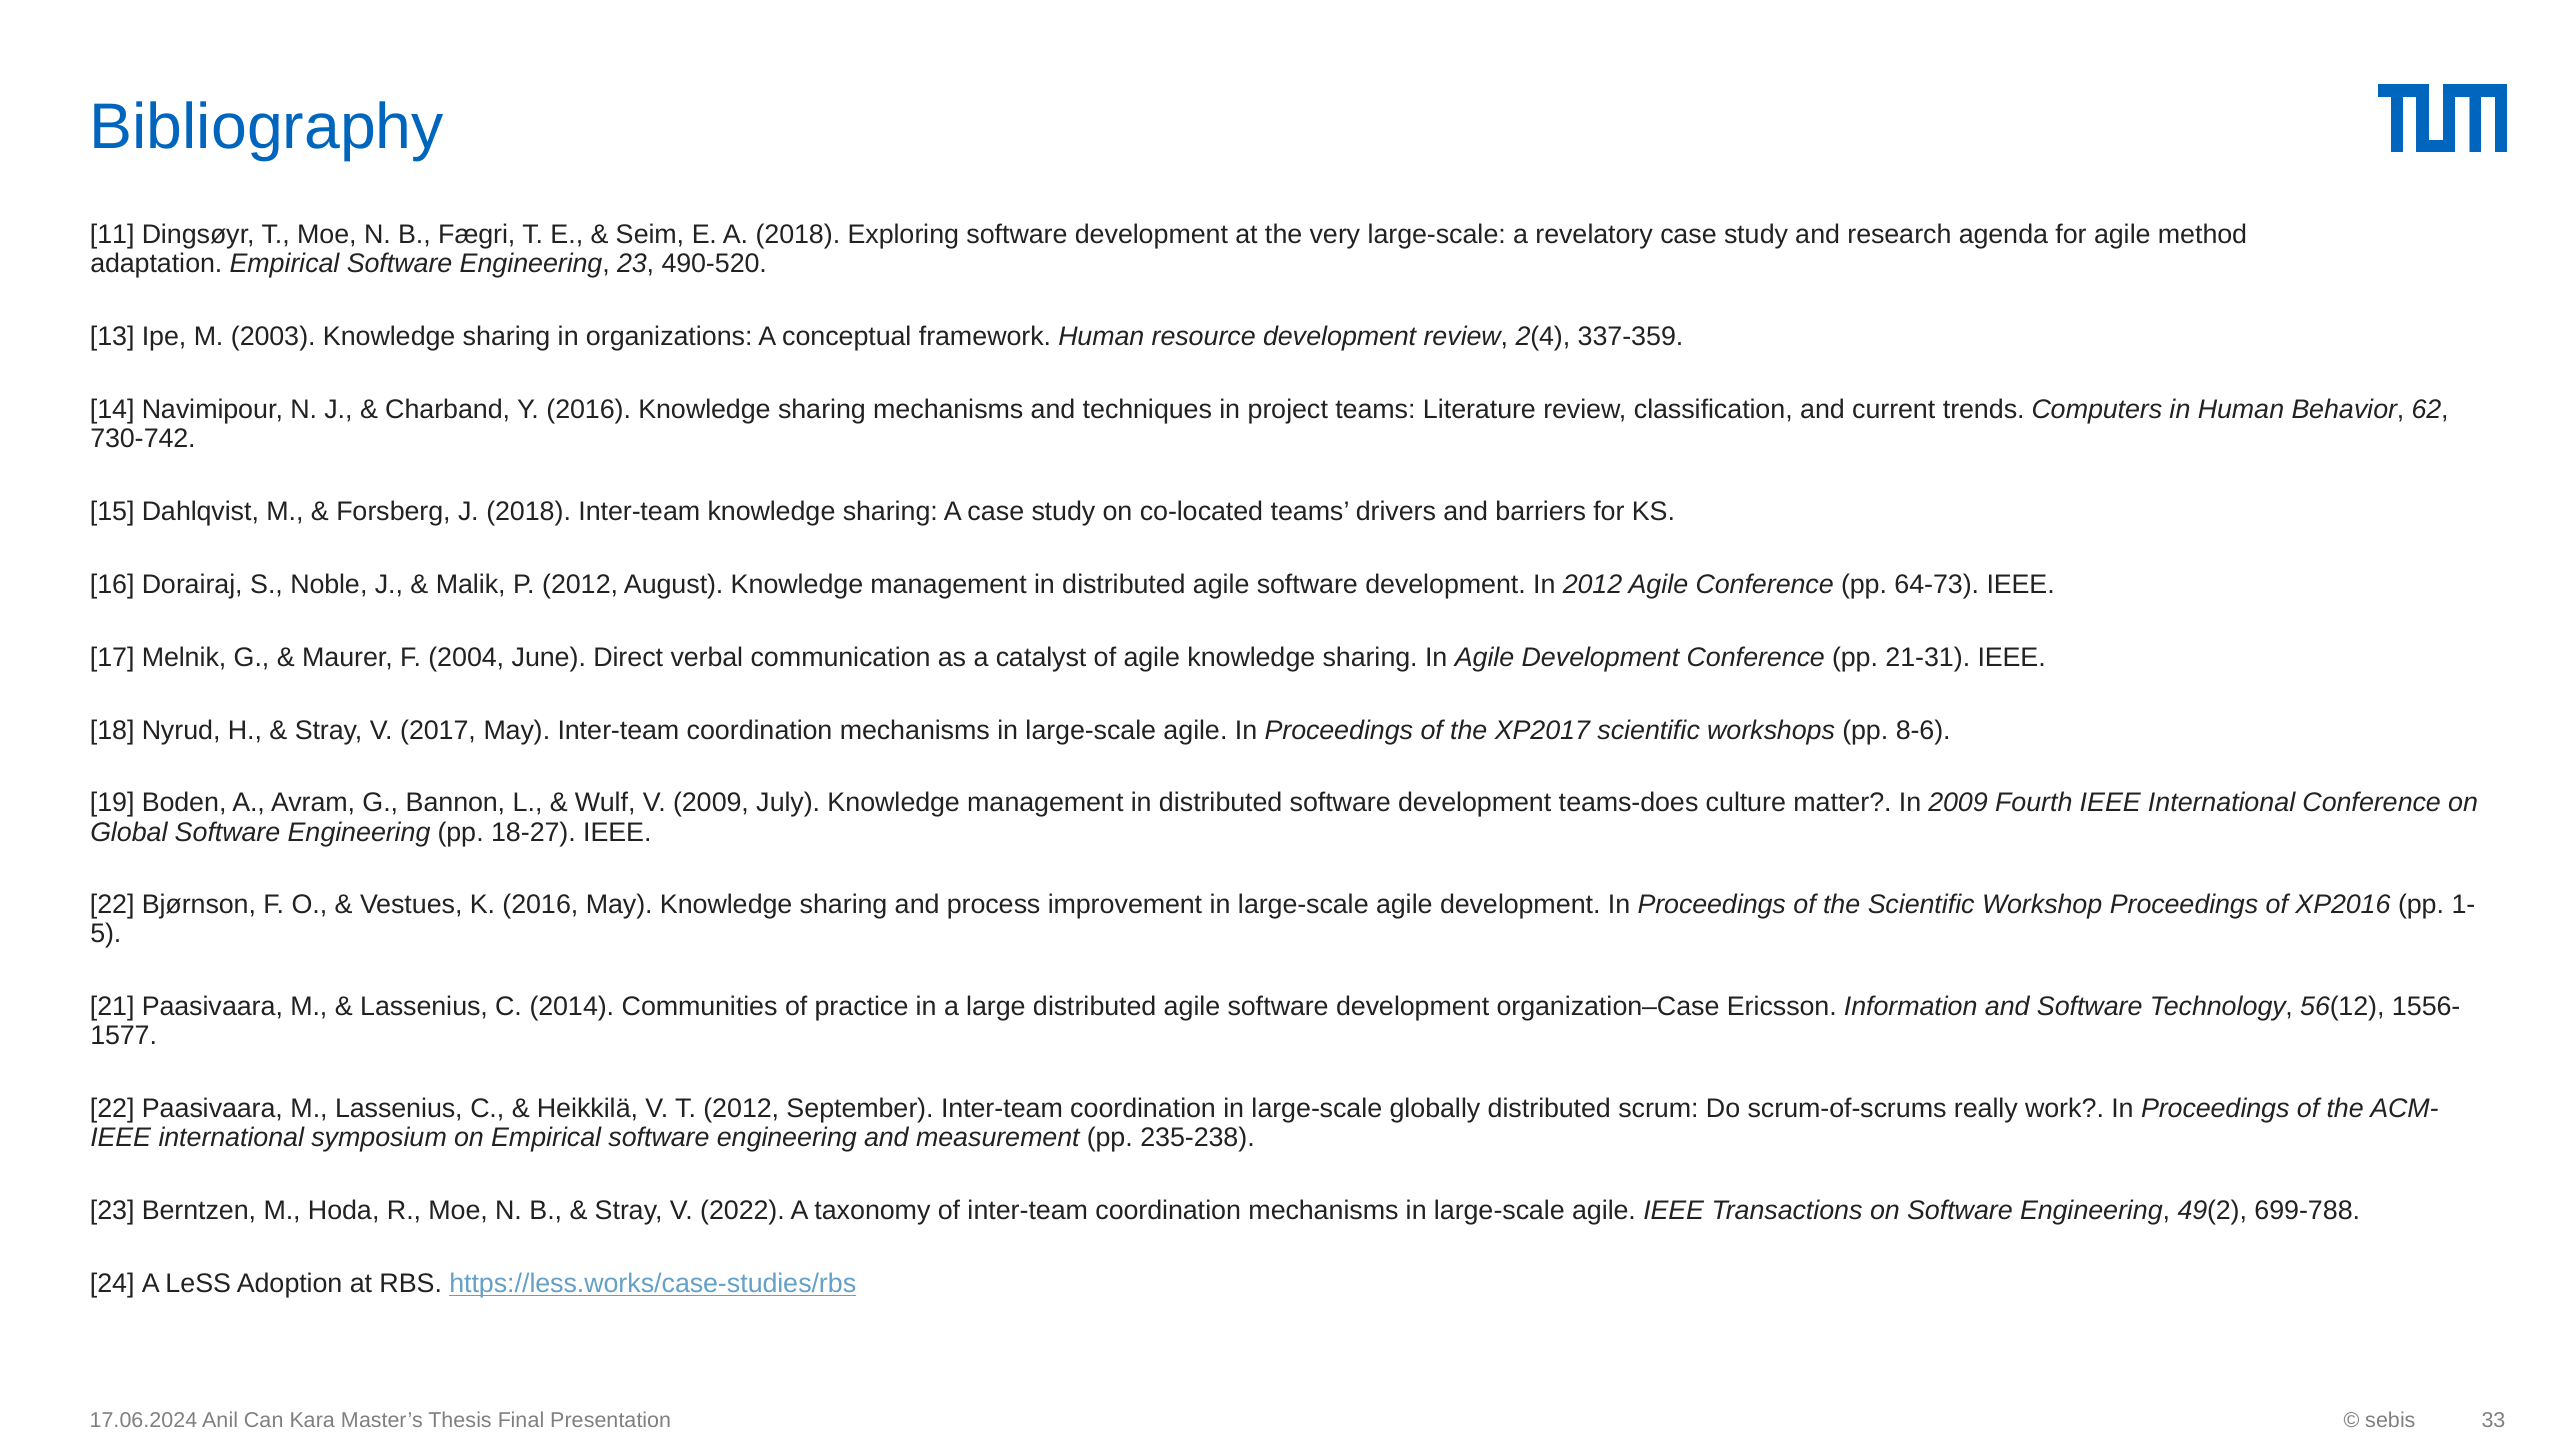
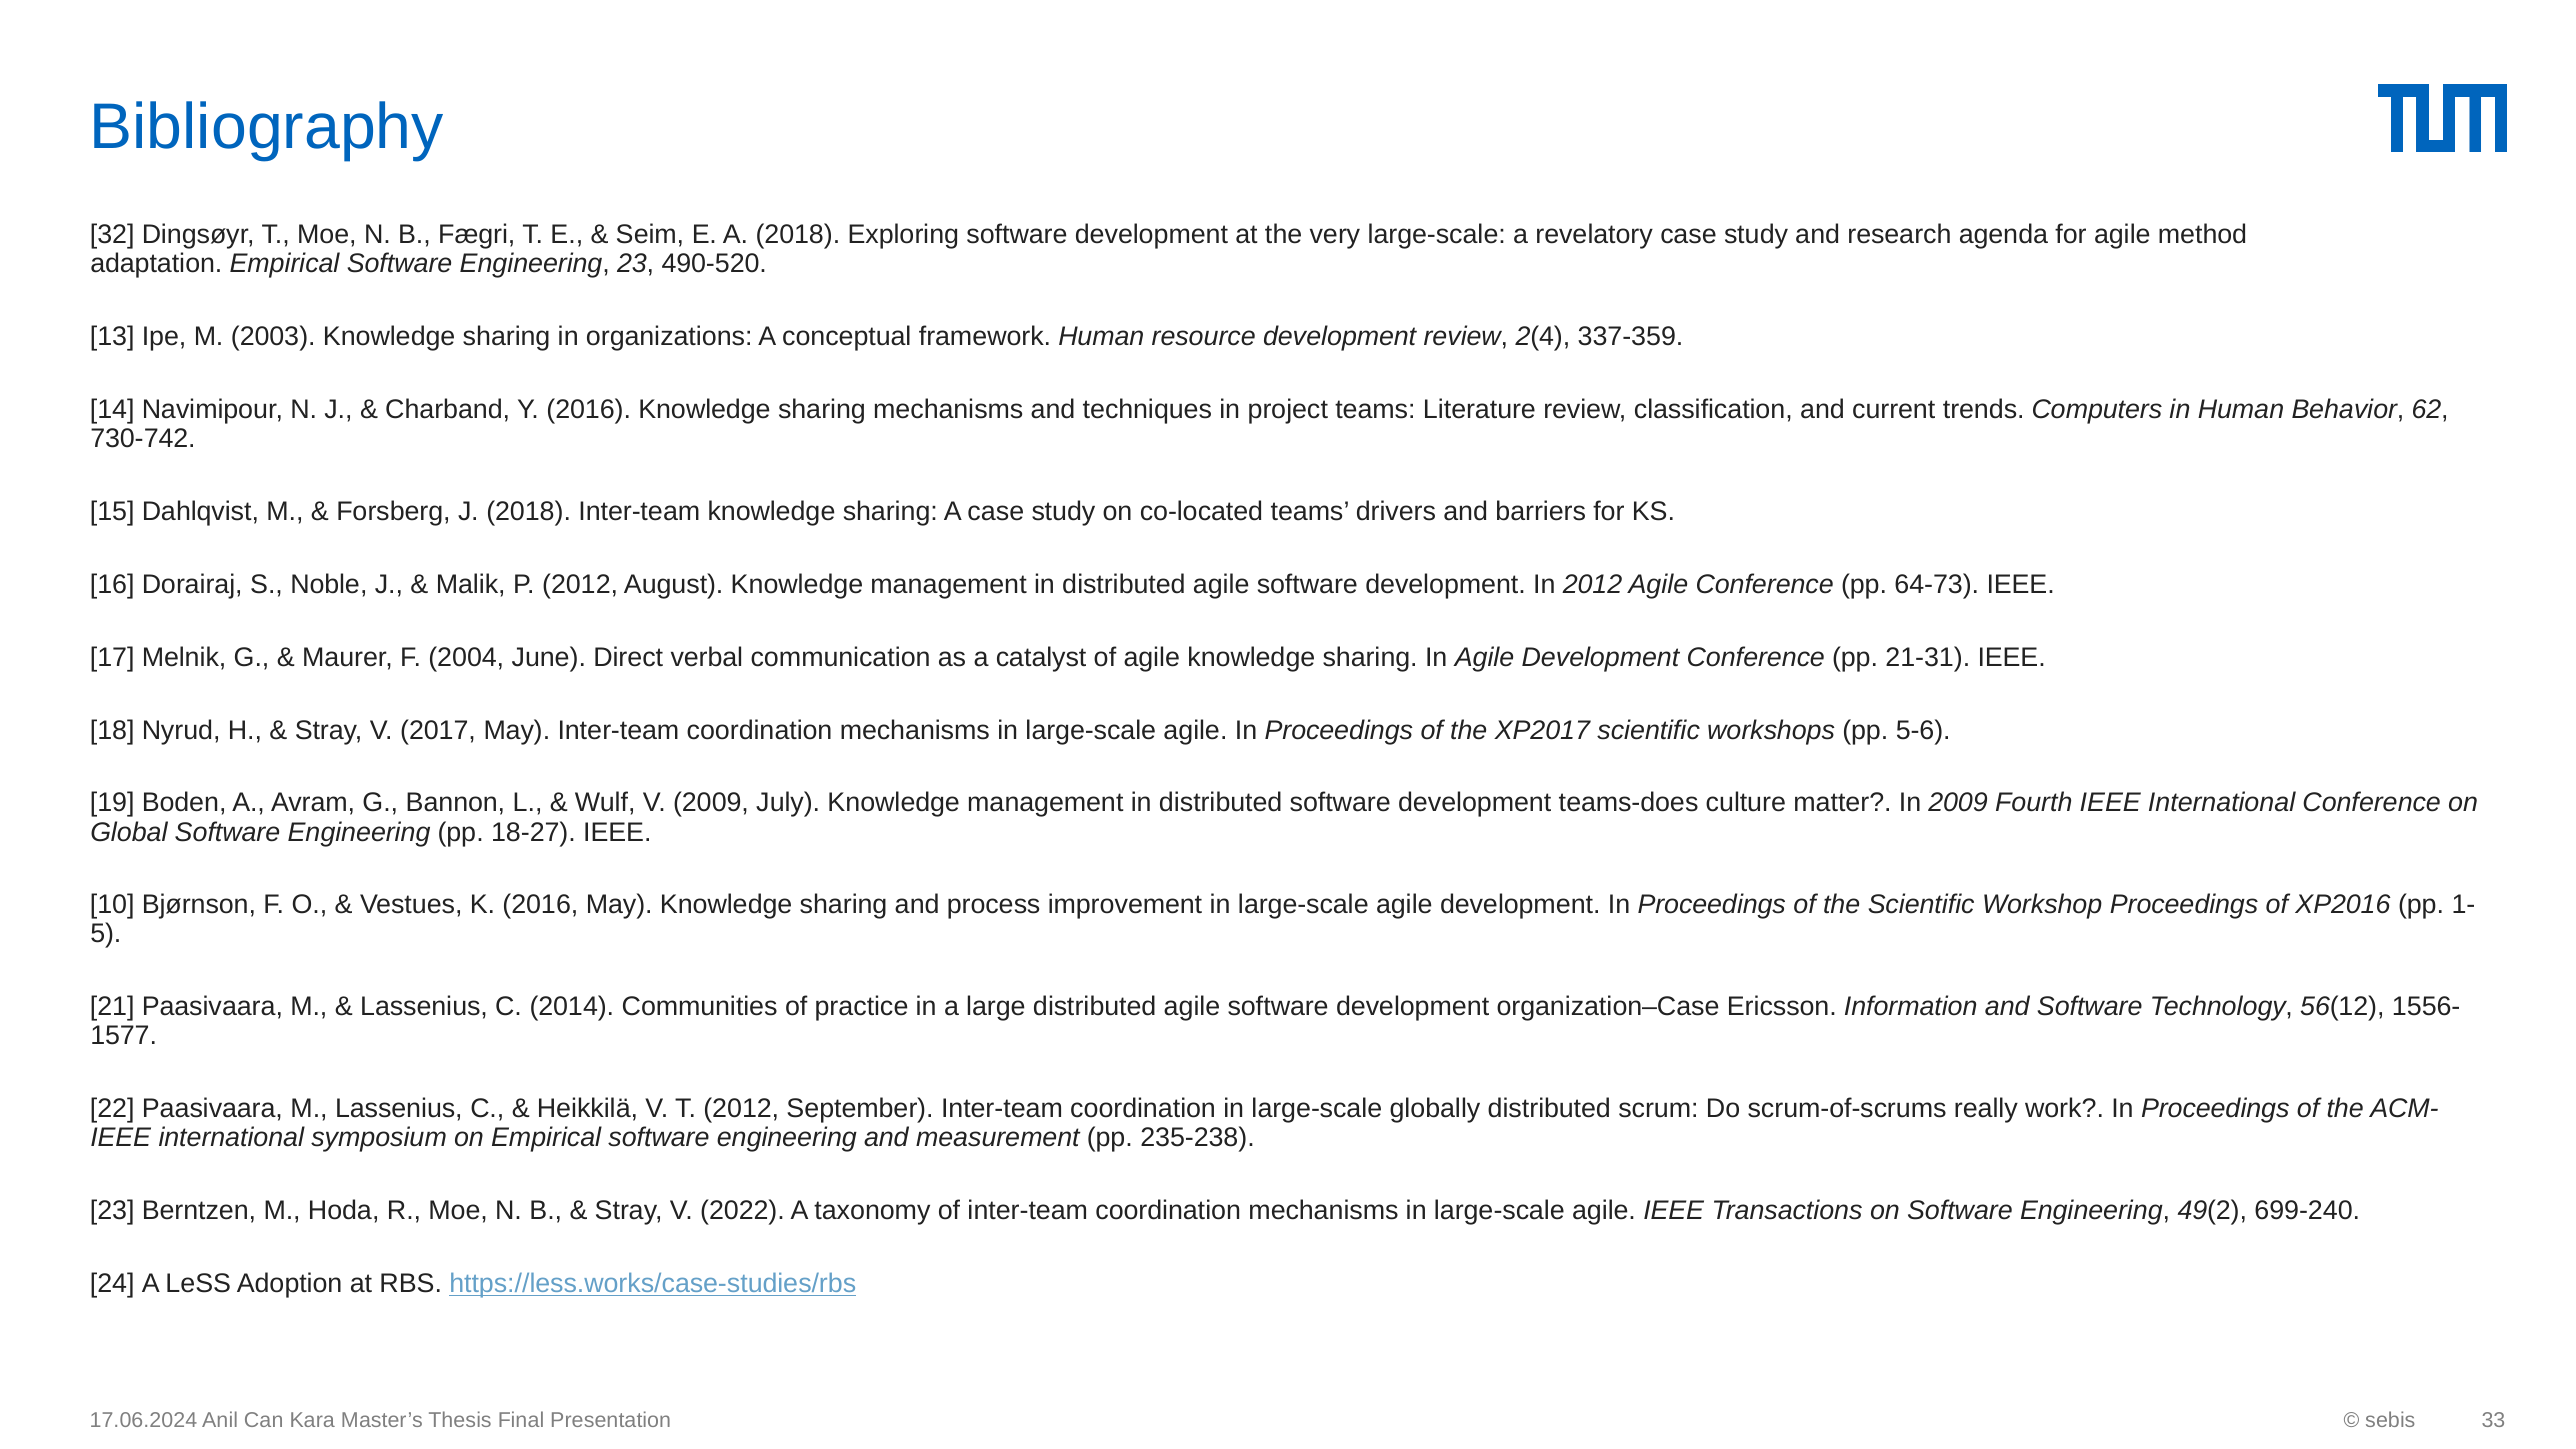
11: 11 -> 32 (112, 235)
8-6: 8-6 -> 5-6 (1923, 730)
22: 22 -> 10 (112, 905)
699-788: 699-788 -> 699-240 (2307, 1211)
